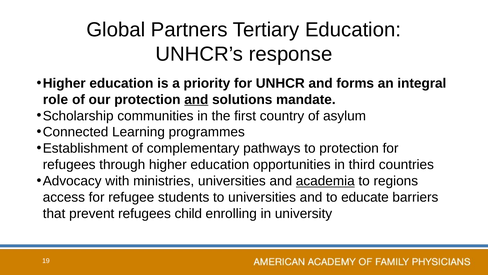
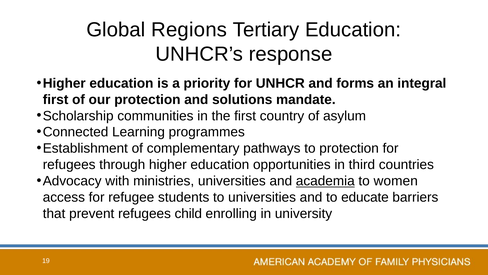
Partners: Partners -> Regions (189, 30)
role: role -> first (56, 99)
and underline: present -> none (196, 99)
regions: regions -> women (396, 181)
